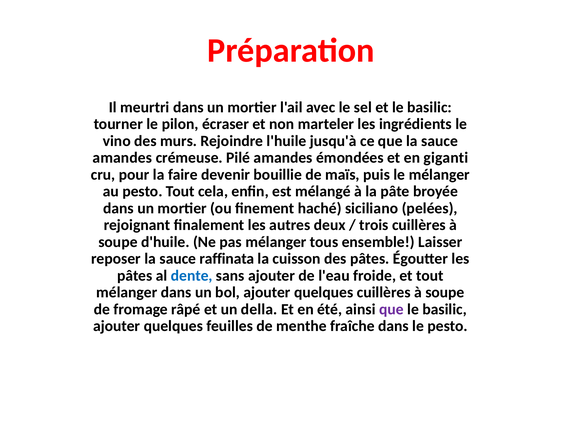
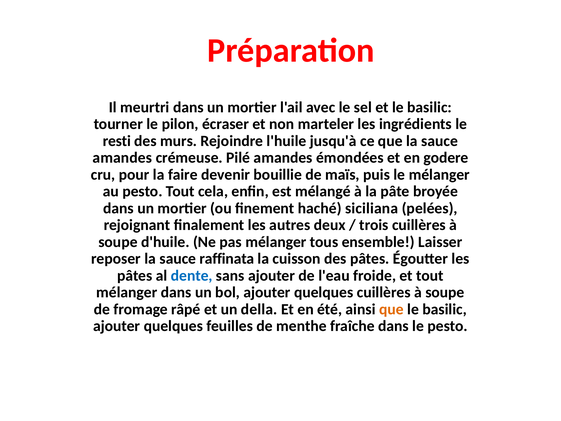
vino: vino -> resti (117, 141)
giganti: giganti -> godere (446, 158)
siciliano: siciliano -> siciliana (372, 208)
que colour: purple -> orange (391, 309)
